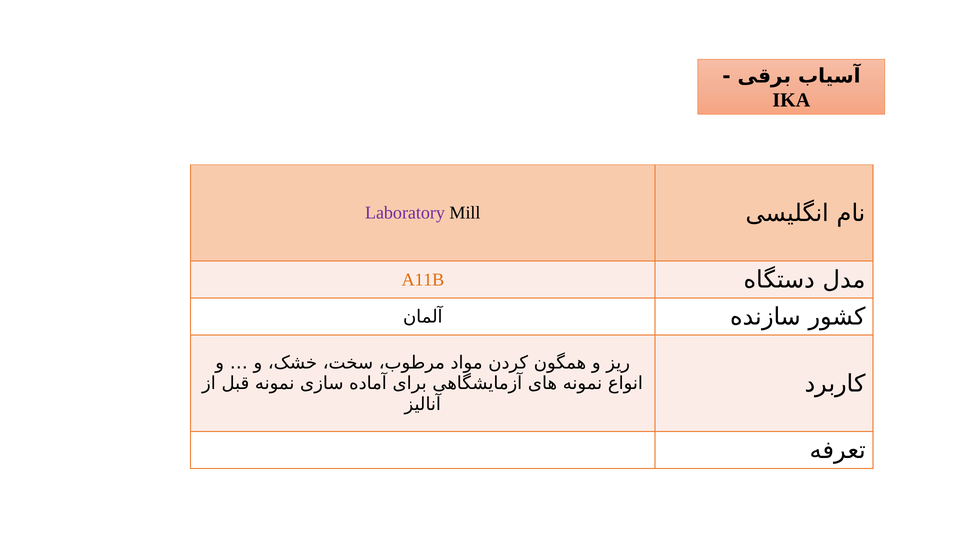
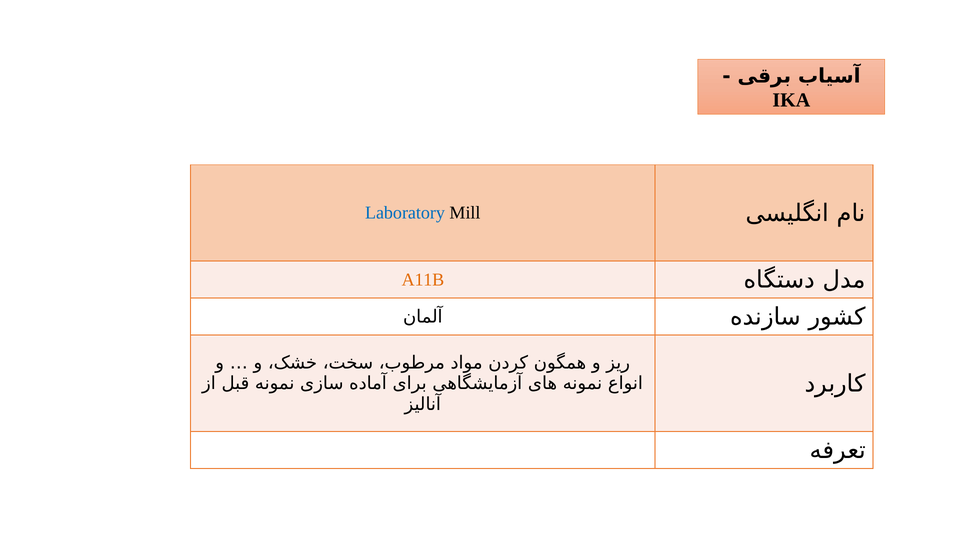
Laboratory colour: purple -> blue (405, 213)
